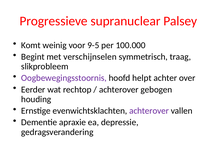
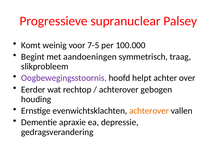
9-5: 9-5 -> 7-5 (93, 45)
verschijnselen: verschijnselen -> aandoeningen (90, 57)
achterover colour: purple -> orange (149, 111)
